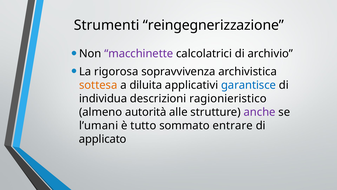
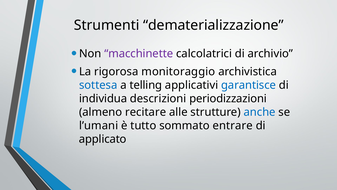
reingegnerizzazione: reingegnerizzazione -> dematerializzazione (213, 25)
sopravvivenza: sopravvivenza -> monitoraggio (178, 71)
sottesa colour: orange -> blue (98, 85)
diluita: diluita -> telling (146, 85)
ragionieristico: ragionieristico -> periodizzazioni (228, 98)
autorità: autorità -> recitare (146, 112)
anche colour: purple -> blue (260, 112)
